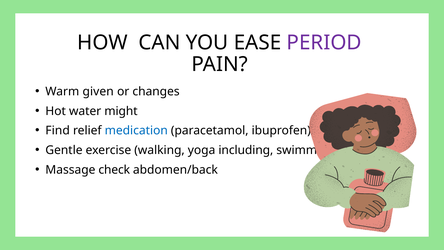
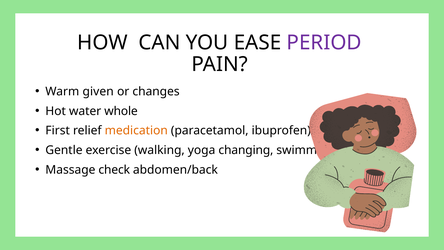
might: might -> whole (121, 111)
Find: Find -> First (58, 131)
medication colour: blue -> orange (136, 131)
including: including -> changing (246, 150)
